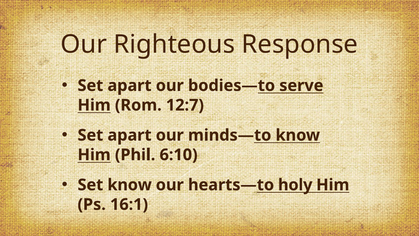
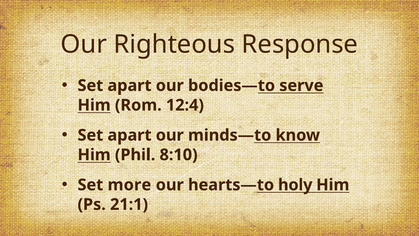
12:7: 12:7 -> 12:4 (185, 105)
6:10: 6:10 -> 8:10 (179, 155)
Set know: know -> more (129, 185)
16:1: 16:1 -> 21:1 (129, 204)
